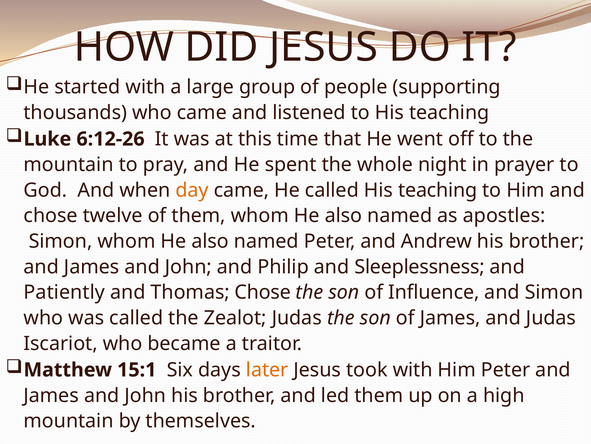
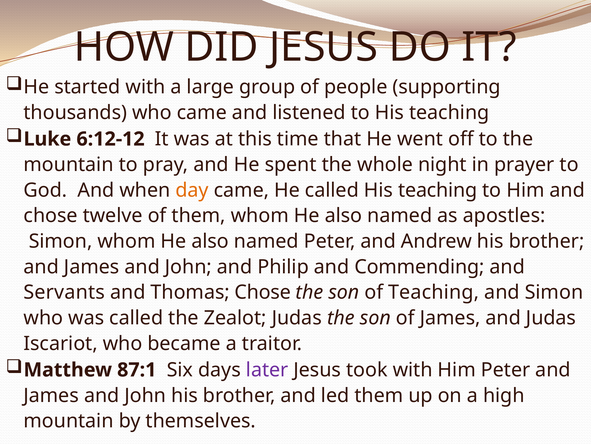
6:12-26: 6:12-26 -> 6:12-12 (111, 139)
Sleeplessness: Sleeplessness -> Commending (420, 266)
Patiently: Patiently -> Servants (64, 292)
of Influence: Influence -> Teaching (434, 292)
15:1: 15:1 -> 87:1 (137, 369)
later colour: orange -> purple (267, 369)
